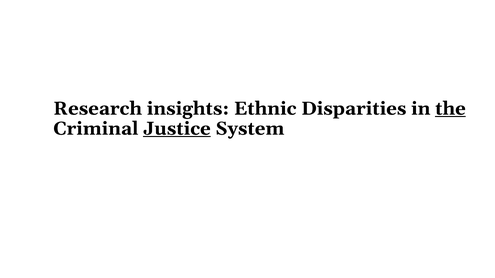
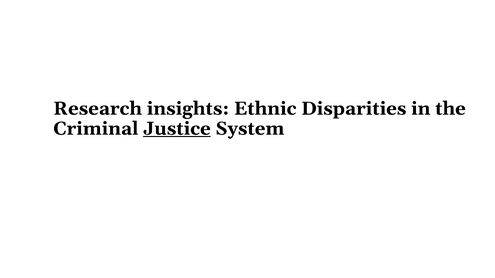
the underline: present -> none (450, 109)
